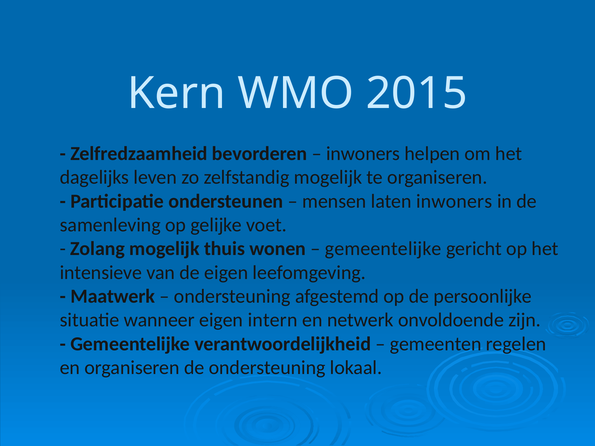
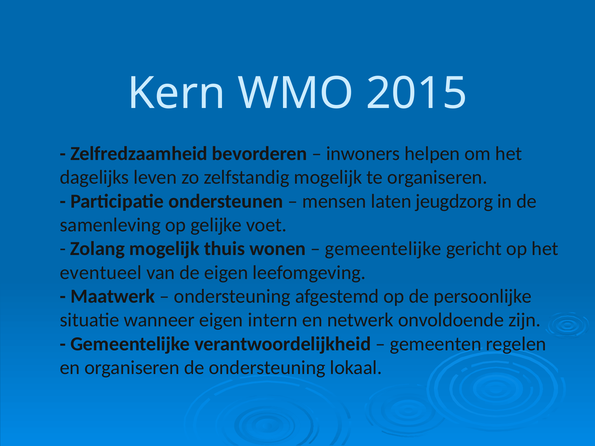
laten inwoners: inwoners -> jeugdzorg (454, 201)
intensieve: intensieve -> eventueel (101, 273)
